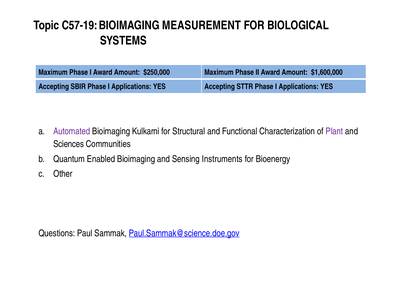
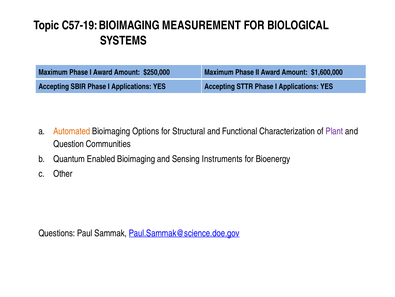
Automated colour: purple -> orange (72, 131)
Kulkarni: Kulkarni -> Options (146, 131)
Sciences: Sciences -> Question (69, 144)
